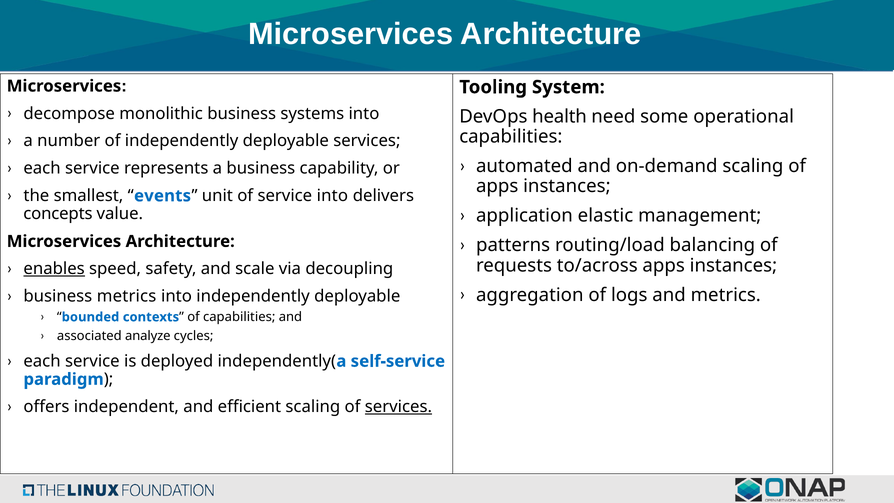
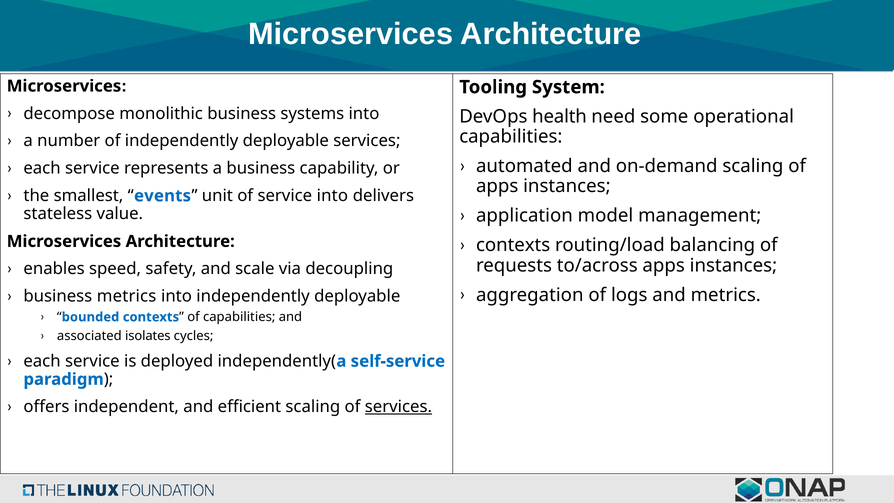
elastic: elastic -> model (605, 216)
concepts: concepts -> stateless (58, 214)
patterns: patterns -> contexts (513, 245)
enables underline: present -> none (54, 269)
analyze: analyze -> isolates (148, 336)
